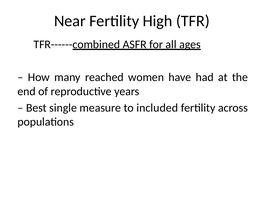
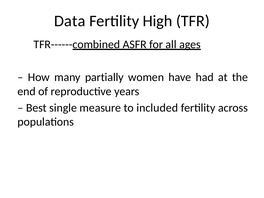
Near: Near -> Data (70, 21)
reached: reached -> partially (104, 77)
